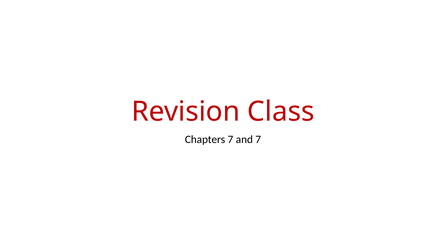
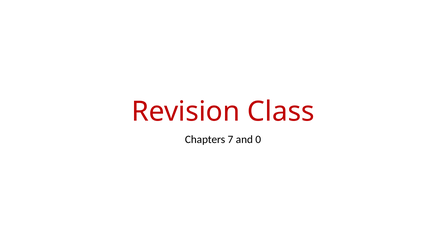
and 7: 7 -> 0 (258, 139)
